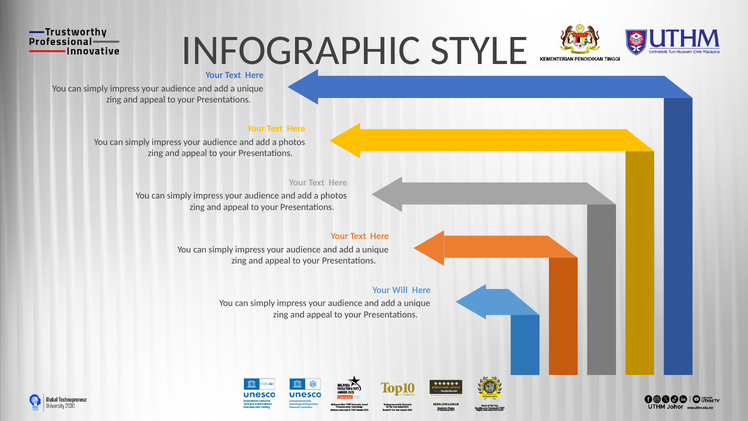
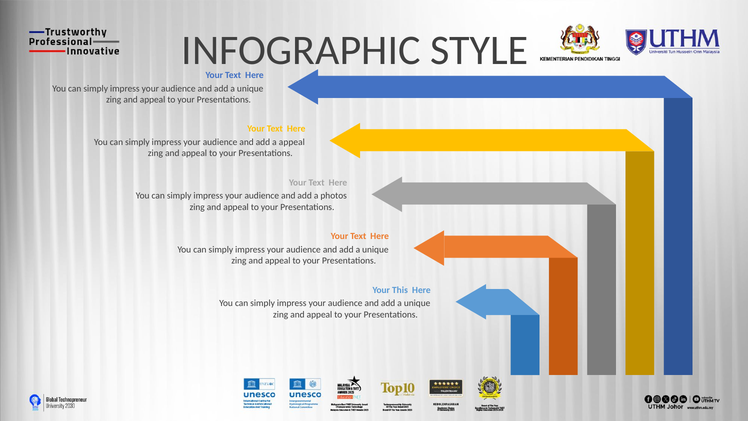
photos: photos -> appeal (292, 142)
Will: Will -> This (400, 290)
